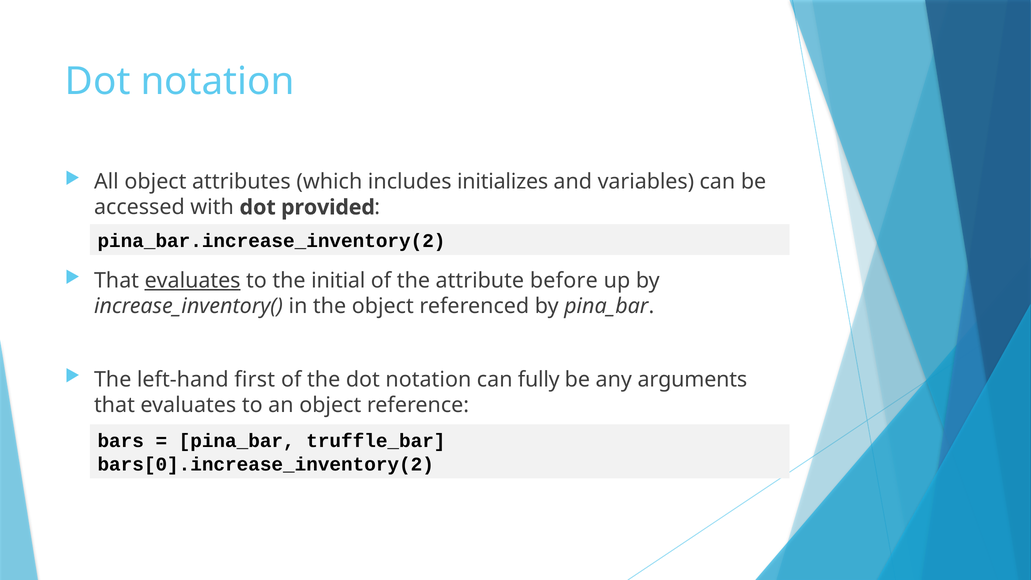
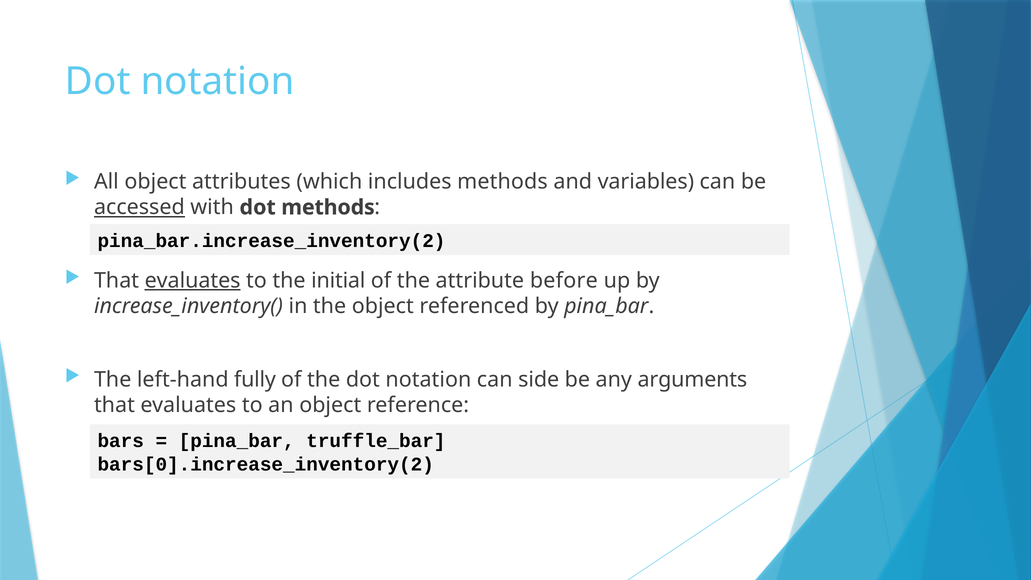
includes initializes: initializes -> methods (502, 182)
accessed underline: none -> present (139, 207)
dot provided: provided -> methods (328, 207)
first: first -> fully (255, 379)
fully: fully -> side (539, 379)
